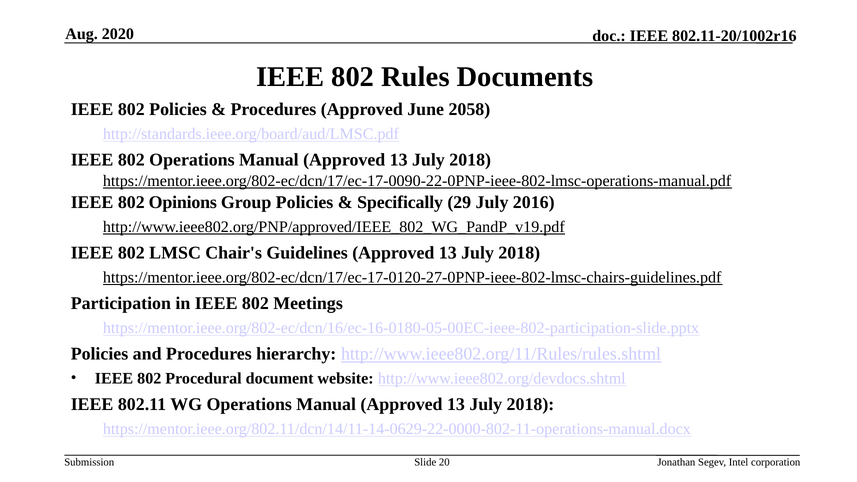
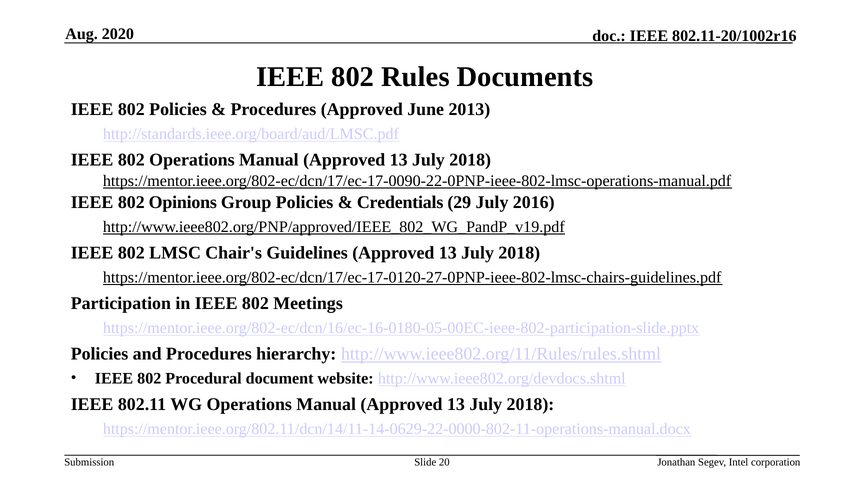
2058: 2058 -> 2013 (469, 109)
Specifically: Specifically -> Credentials (400, 203)
